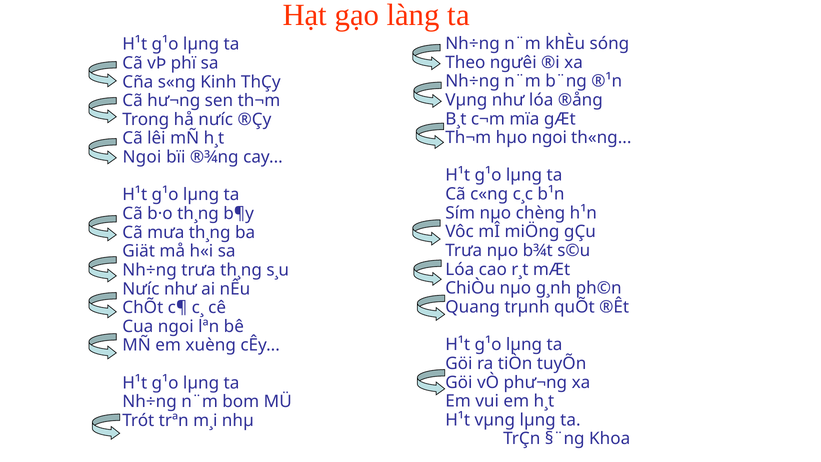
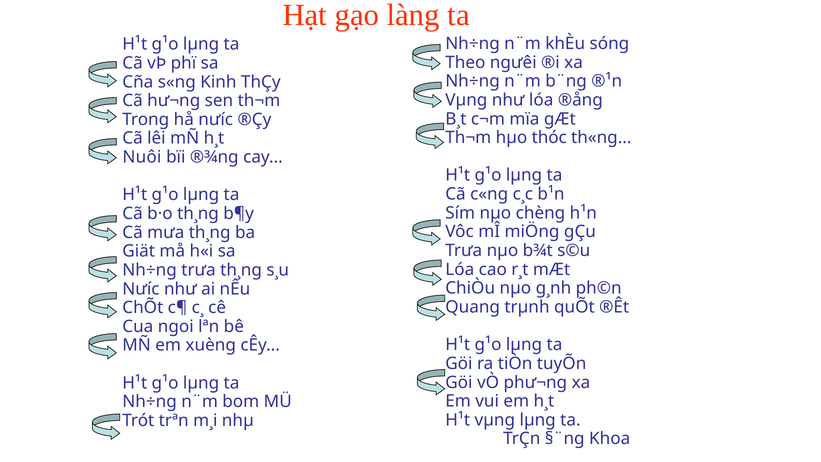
hµo ngoi: ngoi -> thóc (549, 138)
Ngoi: Ngoi -> Nuôi (142, 157)
